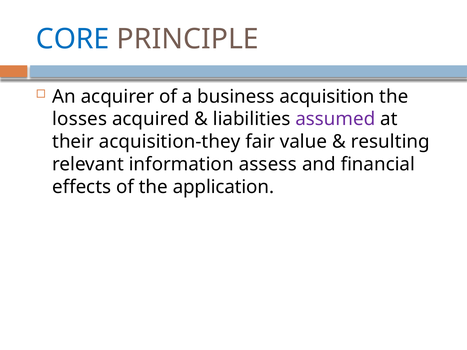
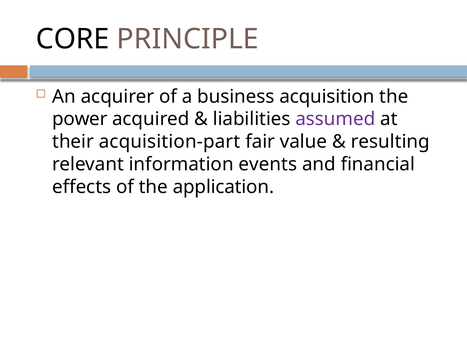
CORE colour: blue -> black (73, 39)
losses: losses -> power (80, 119)
acquisition-they: acquisition-they -> acquisition-part (170, 142)
assess: assess -> events (268, 164)
